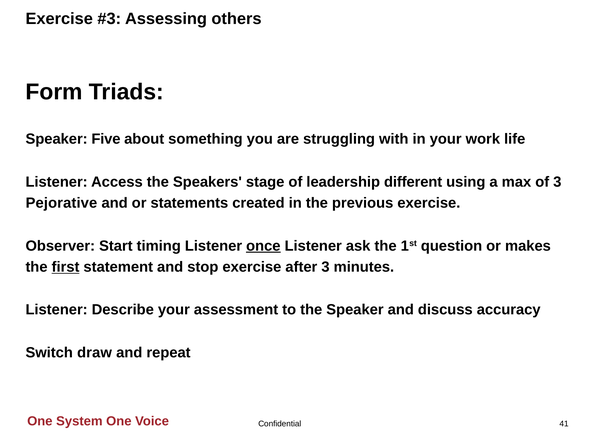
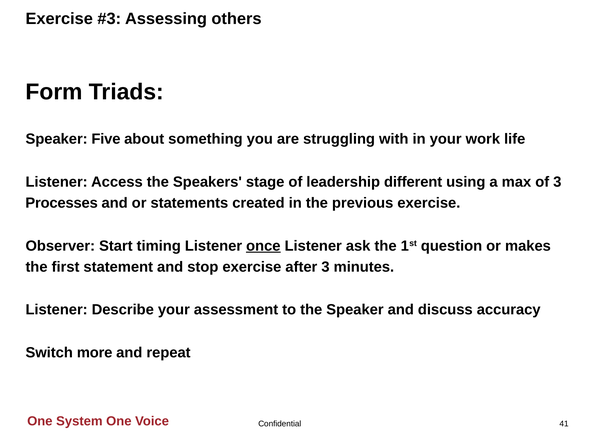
Pejorative: Pejorative -> Processes (62, 203)
first underline: present -> none (66, 267)
draw: draw -> more (95, 352)
